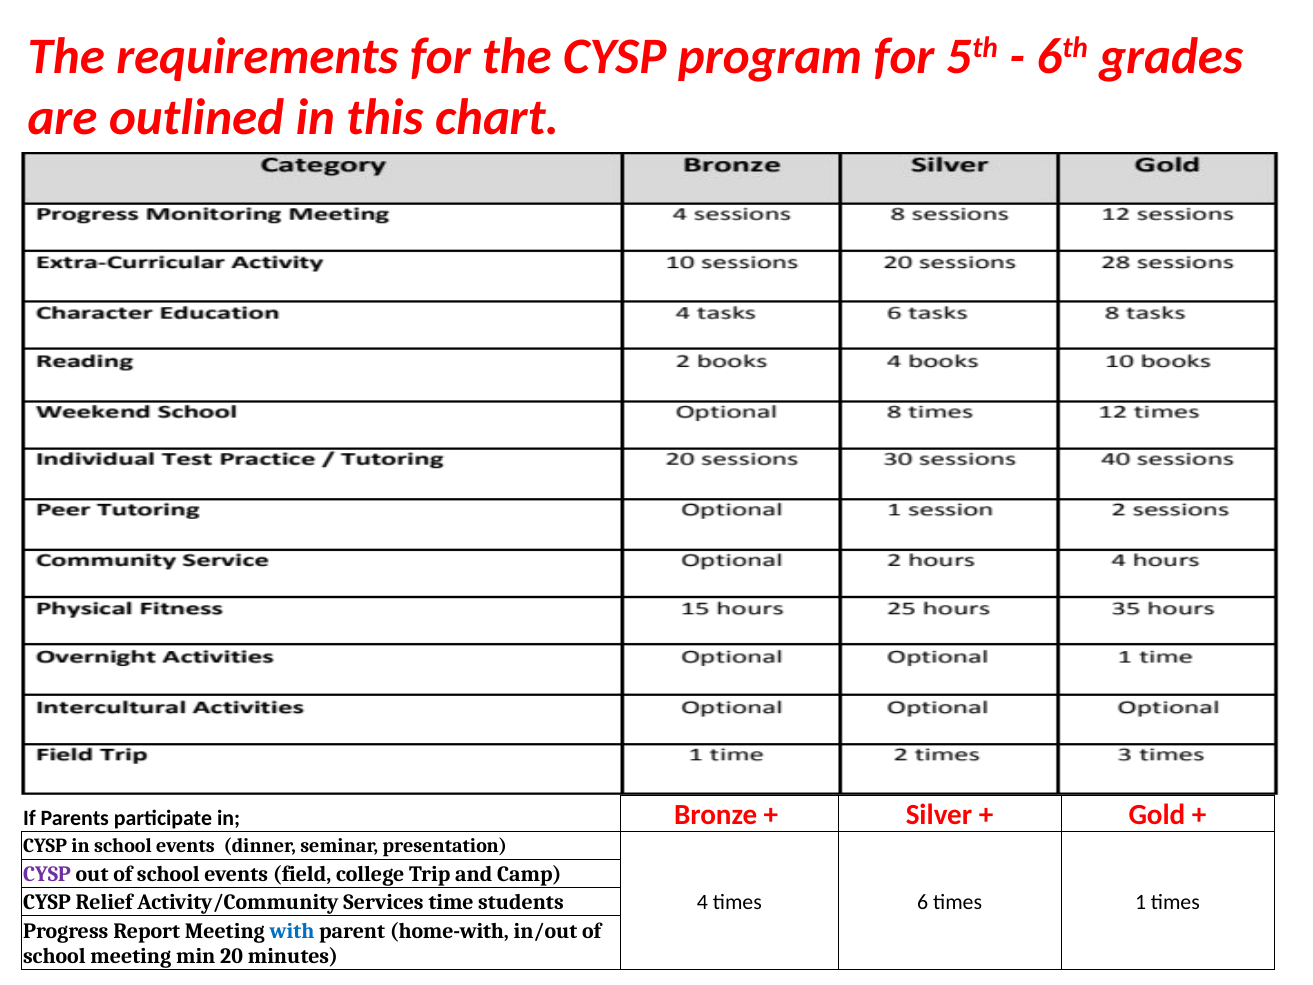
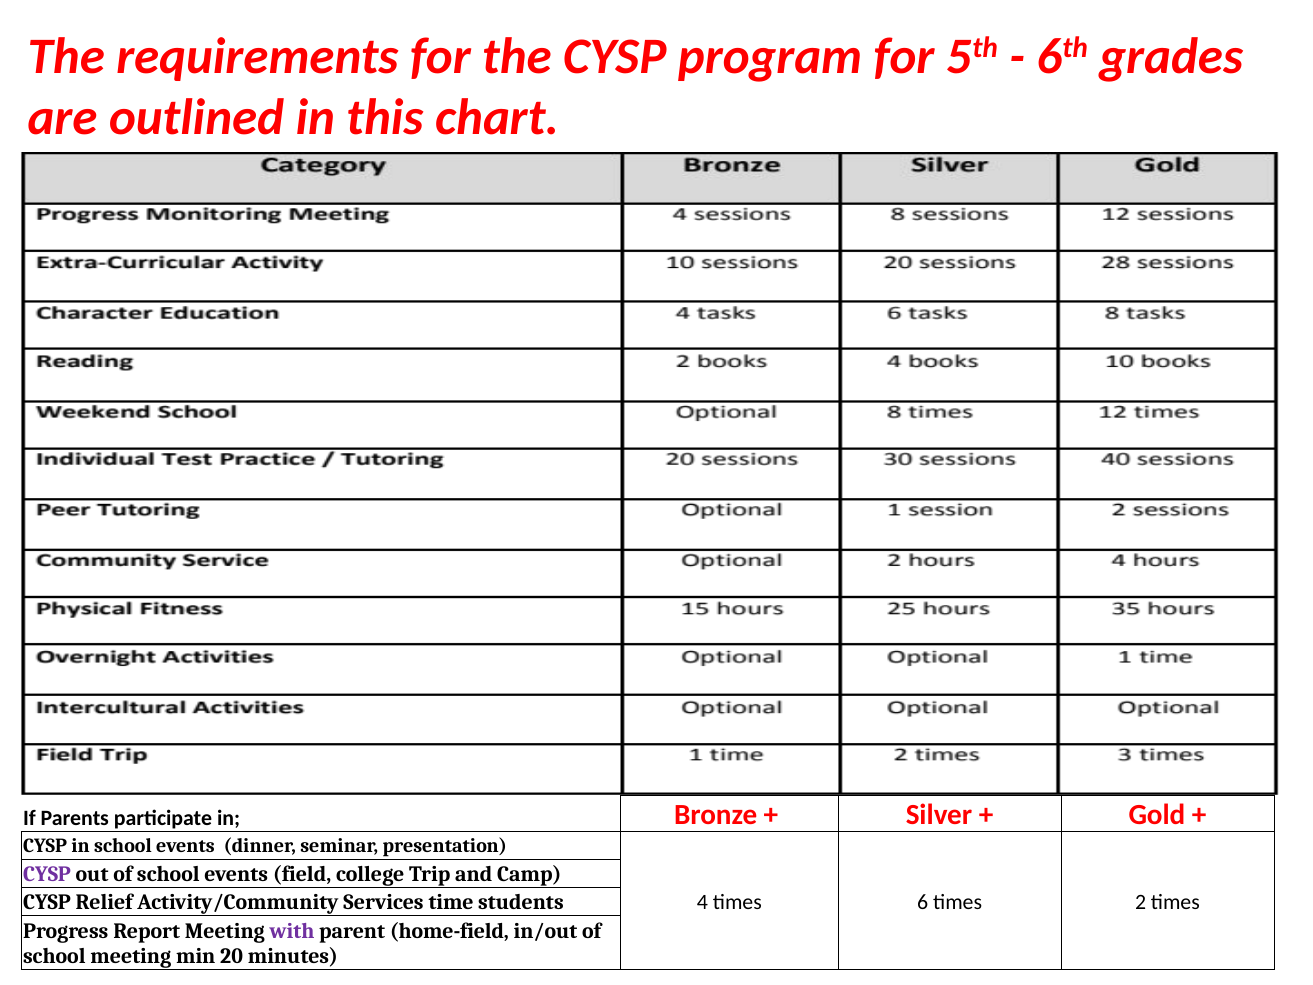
1: 1 -> 2 (1141, 902)
with colour: blue -> purple (292, 931)
home-with: home-with -> home-field (449, 931)
